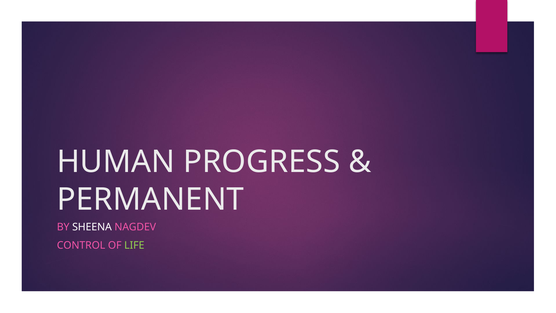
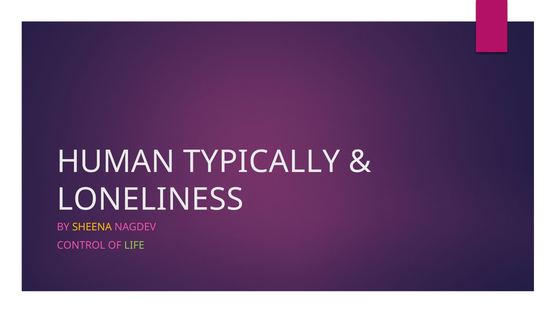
PROGRESS: PROGRESS -> TYPICALLY (262, 162)
PERMANENT: PERMANENT -> LONELINESS (150, 199)
SHEENA colour: white -> yellow (92, 227)
